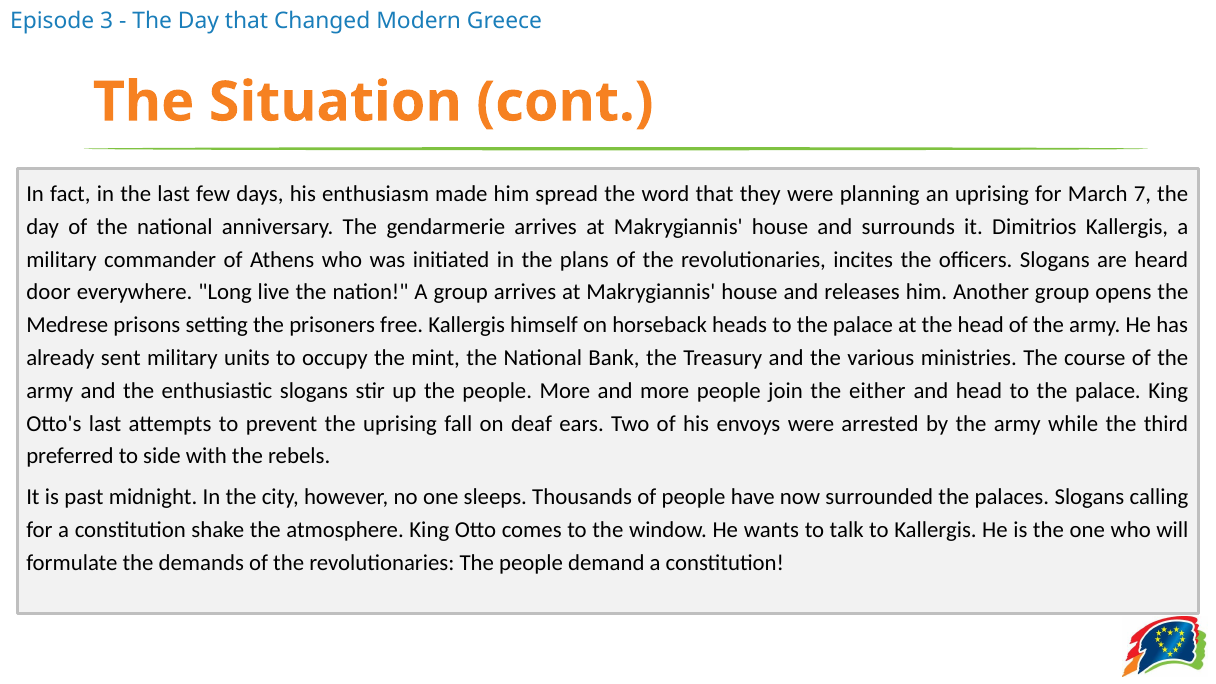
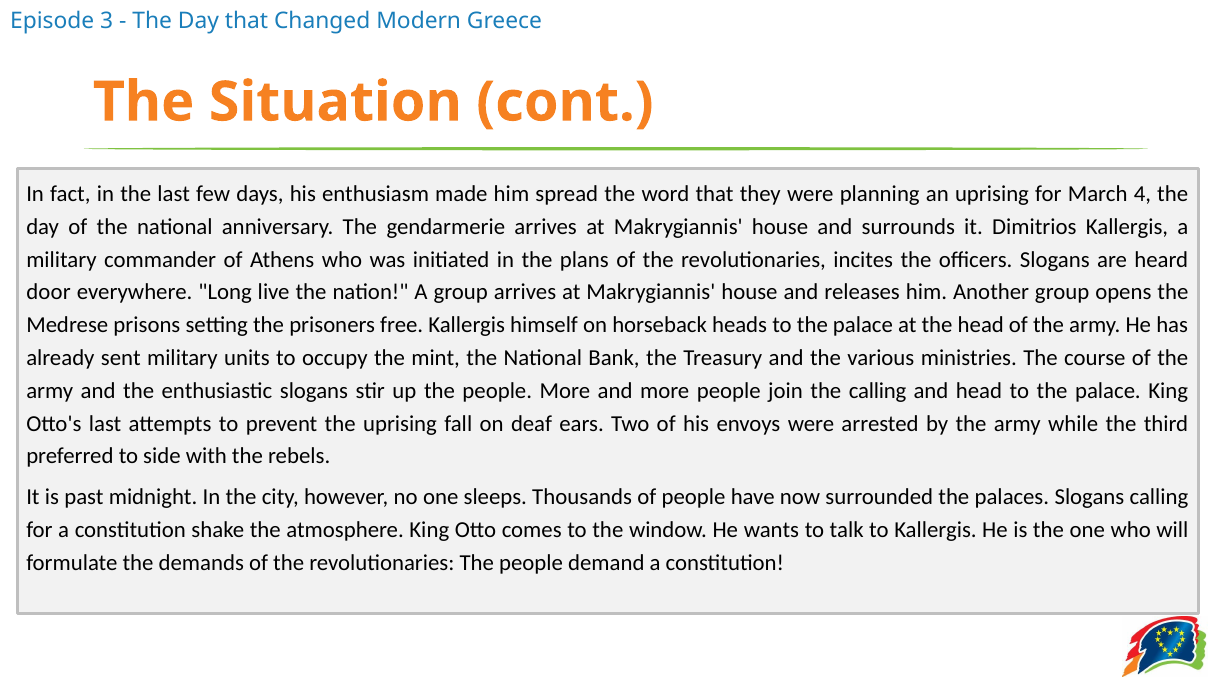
7: 7 -> 4 (1142, 194)
the either: either -> calling (878, 391)
